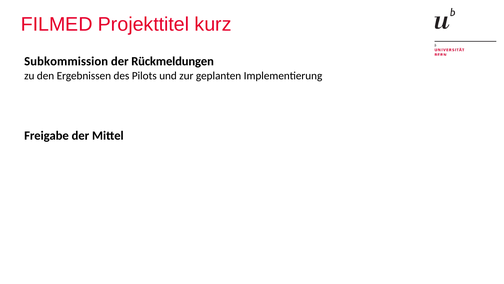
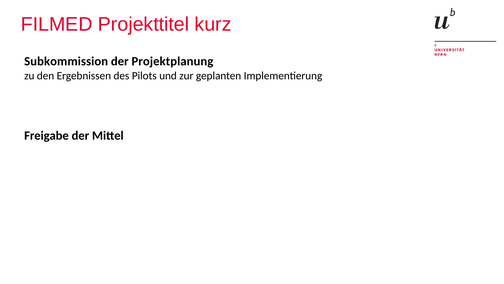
Rückmeldungen: Rückmeldungen -> Projektplanung (172, 61)
